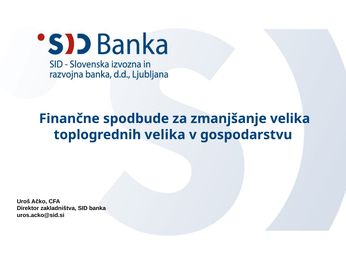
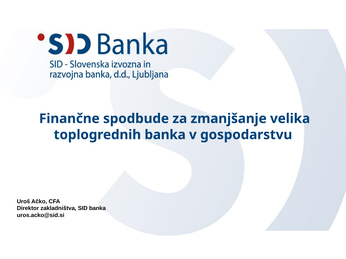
toplogrednih velika: velika -> banka (165, 135)
